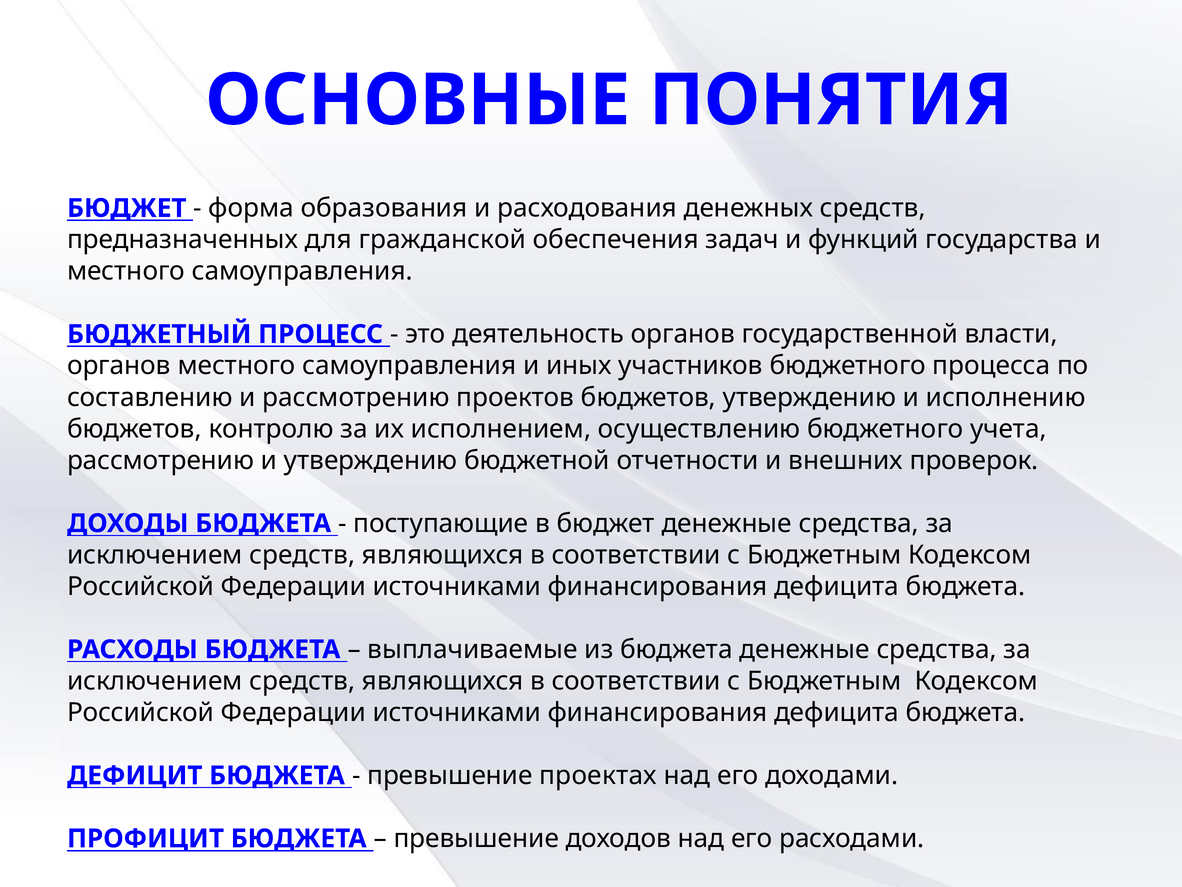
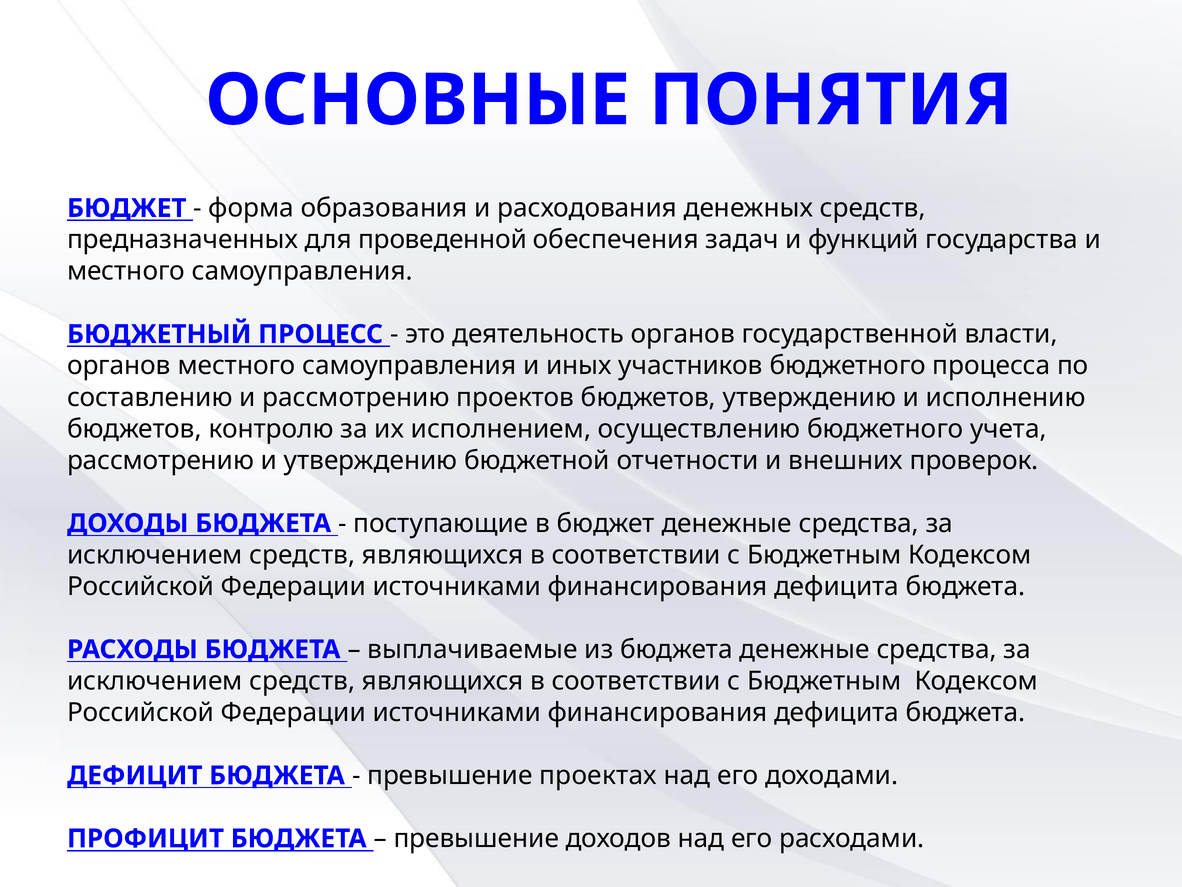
гражданской: гражданской -> проведенной (443, 240)
